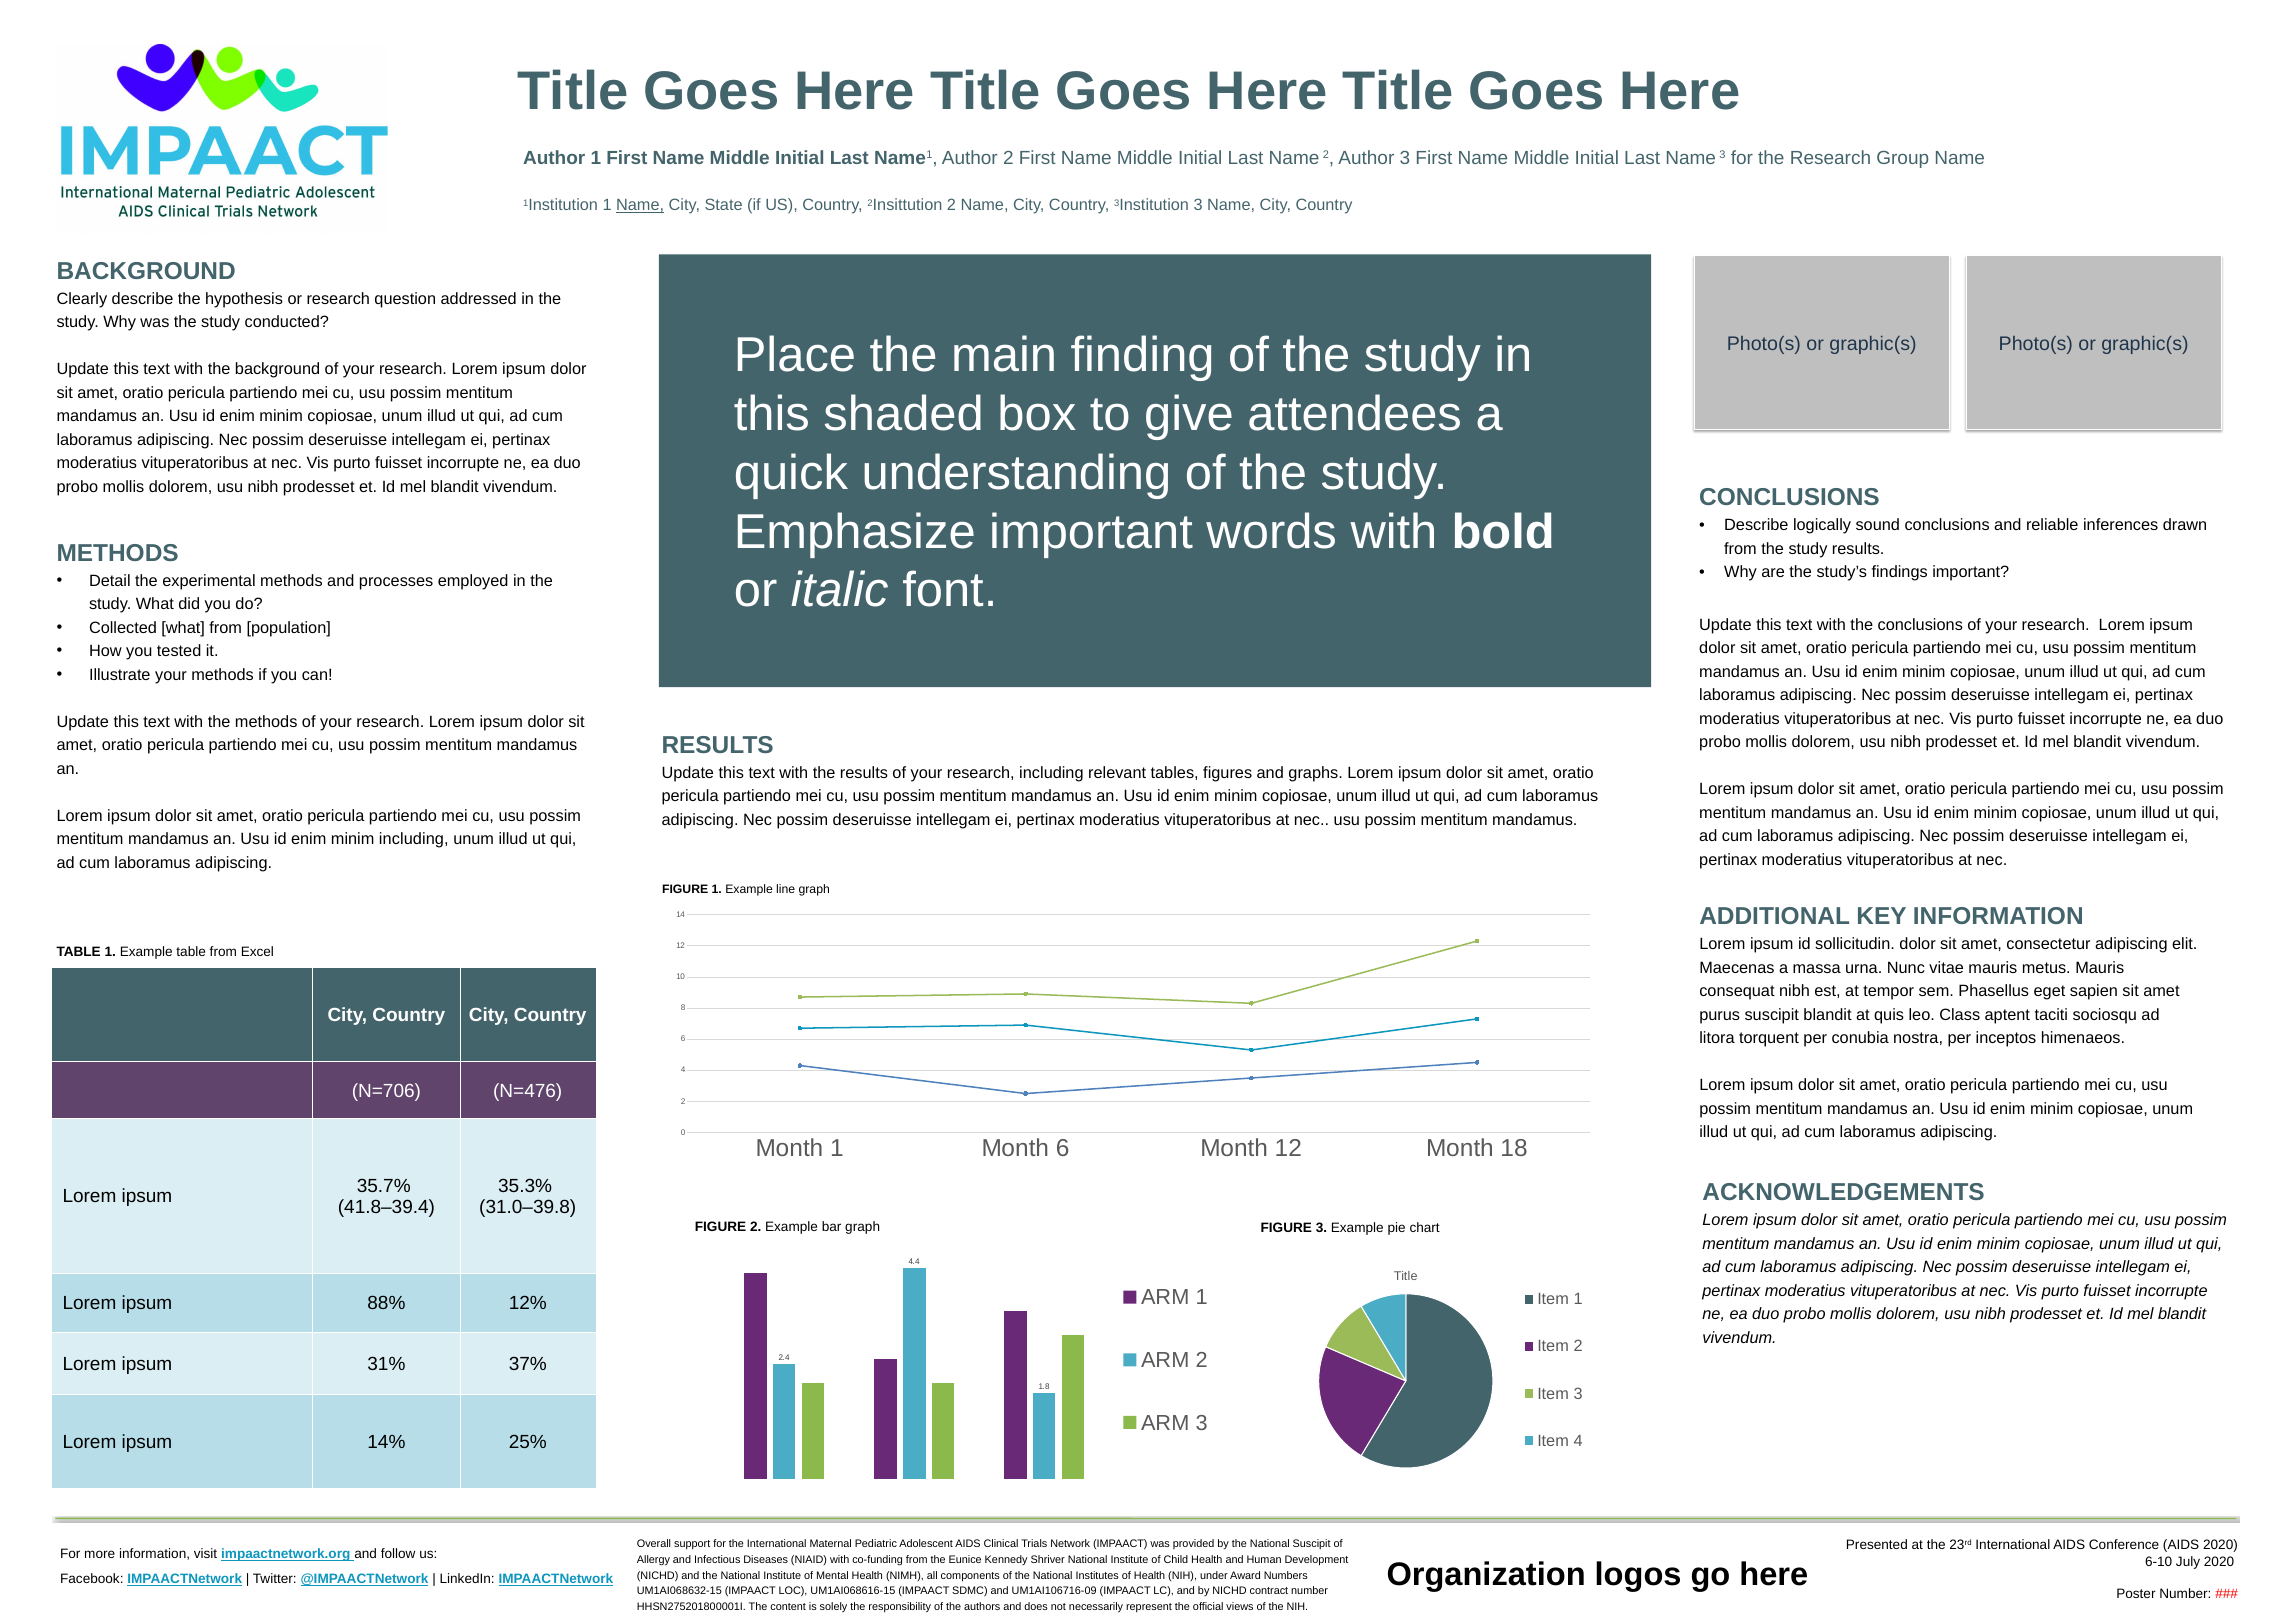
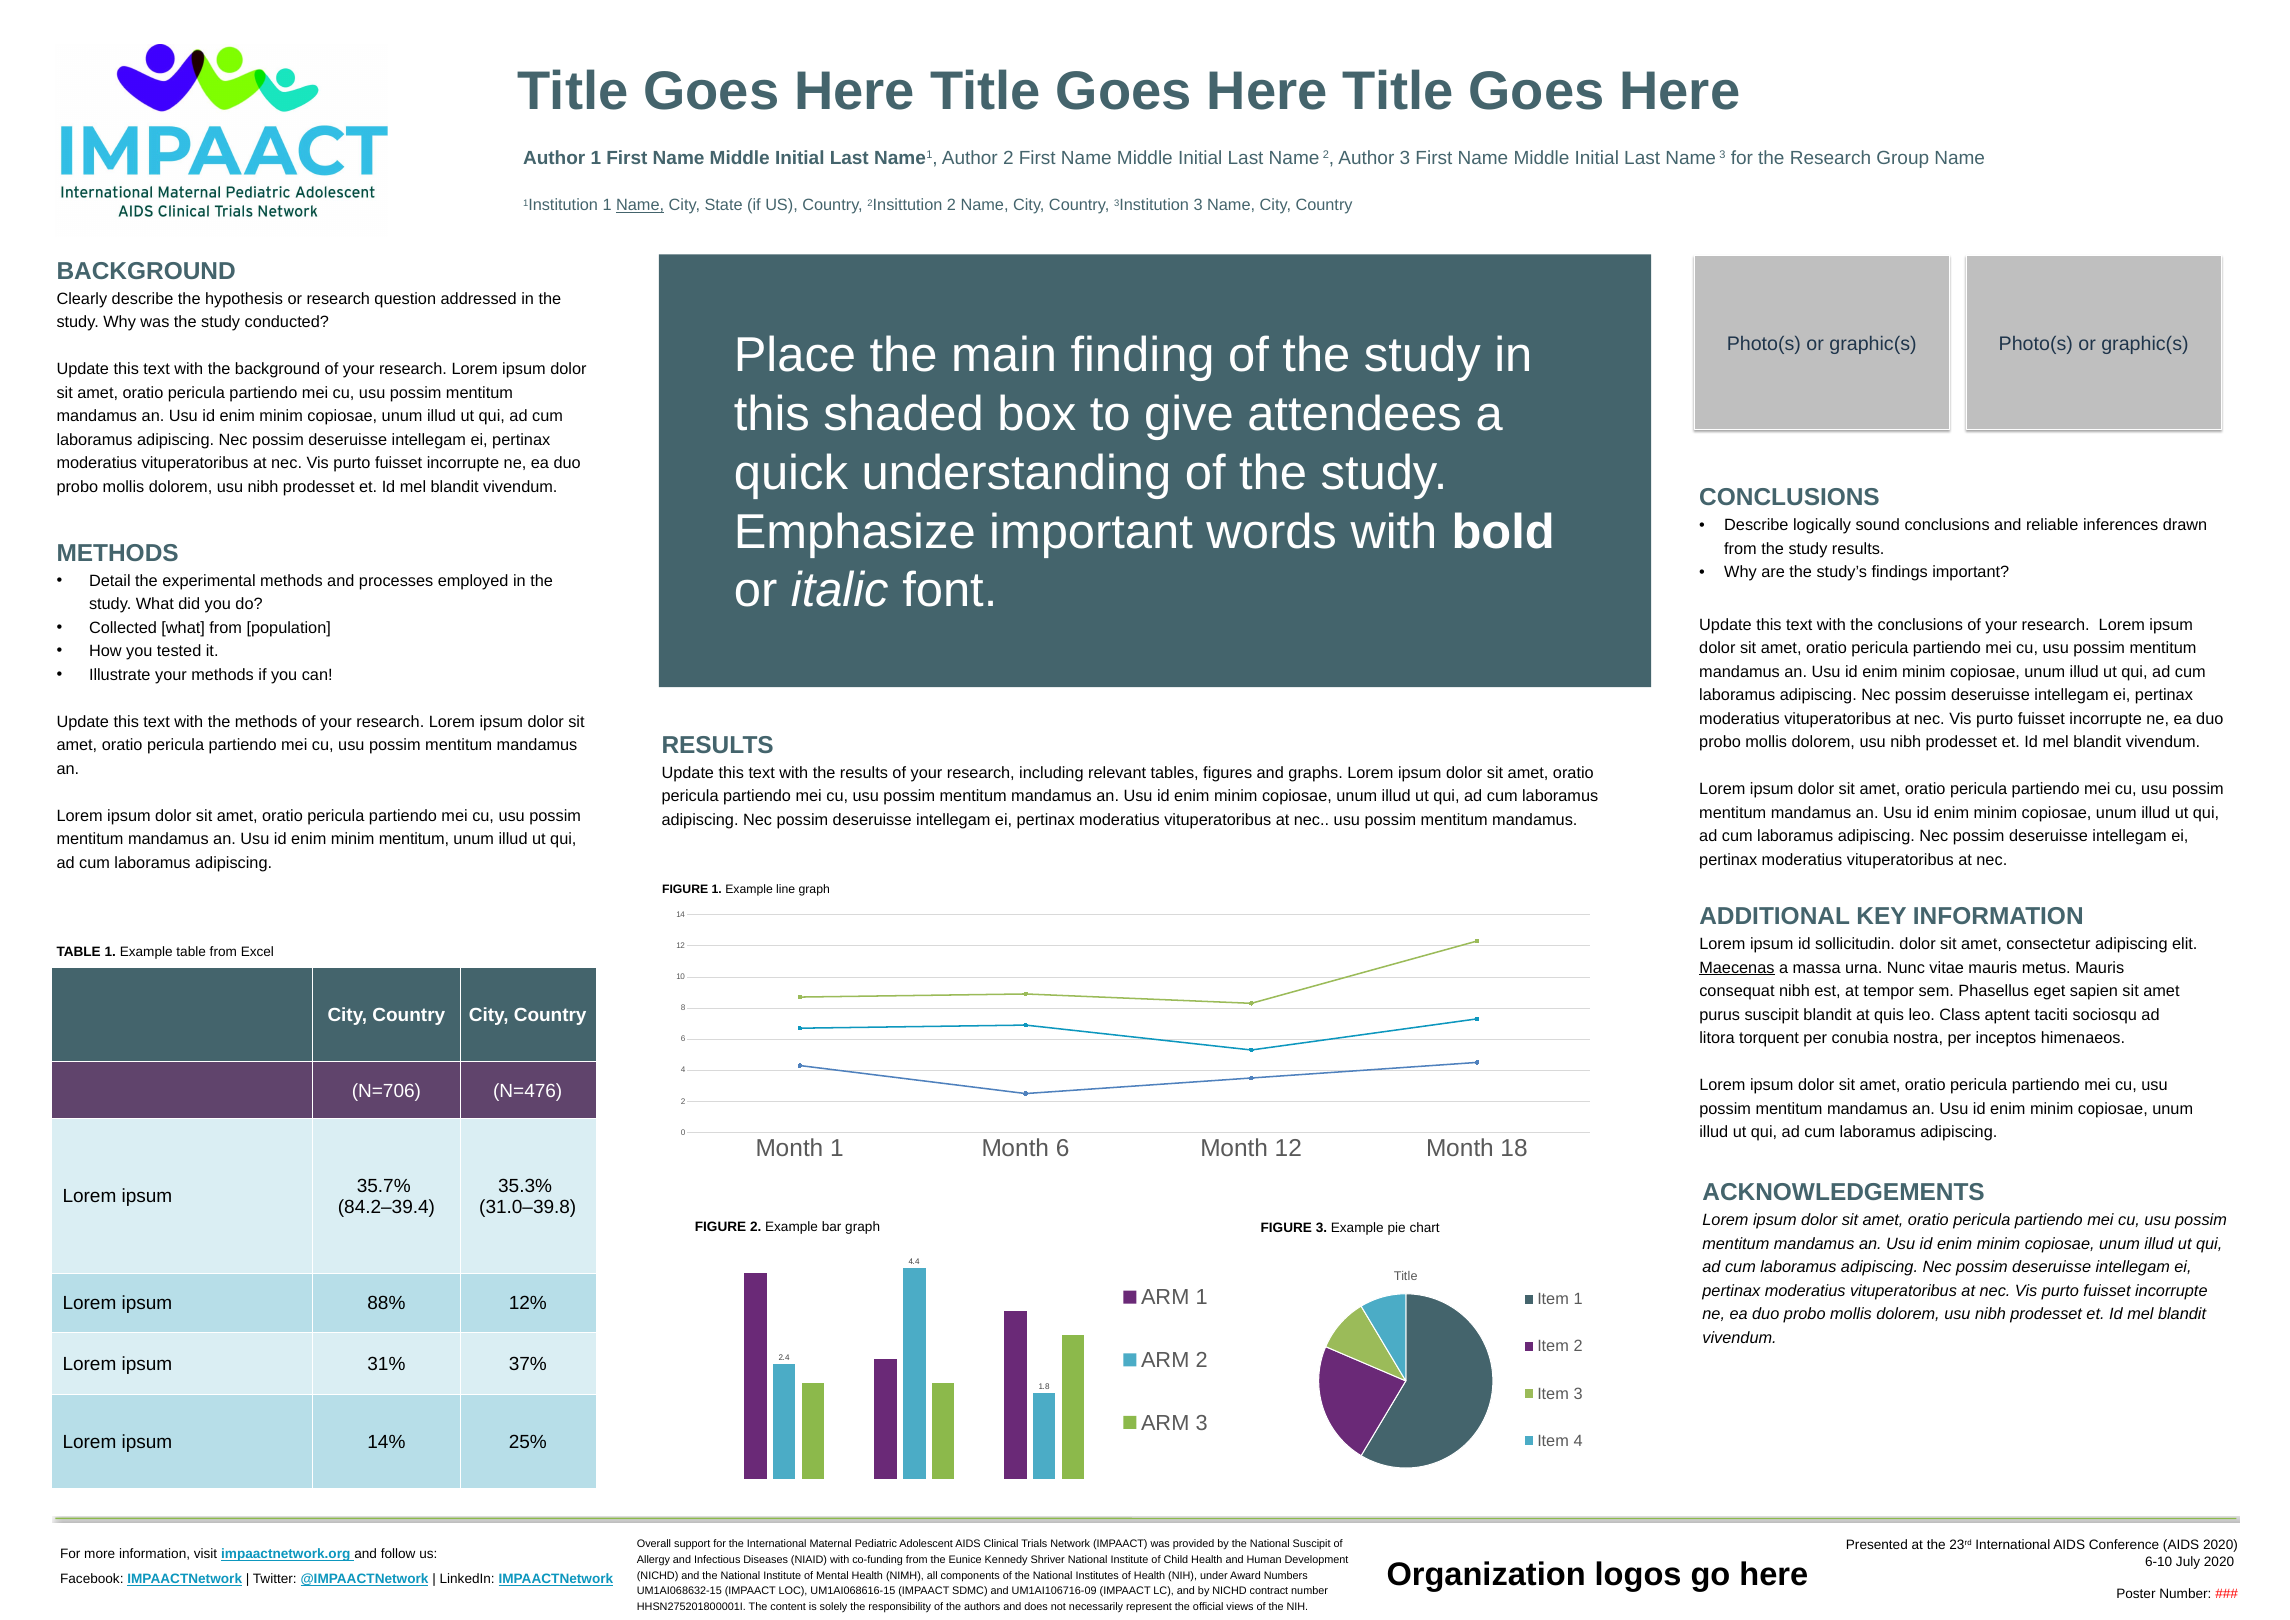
minim including: including -> mentitum (414, 839)
Maecenas underline: none -> present (1737, 968)
41.8–39.4: 41.8–39.4 -> 84.2–39.4 (386, 1207)
